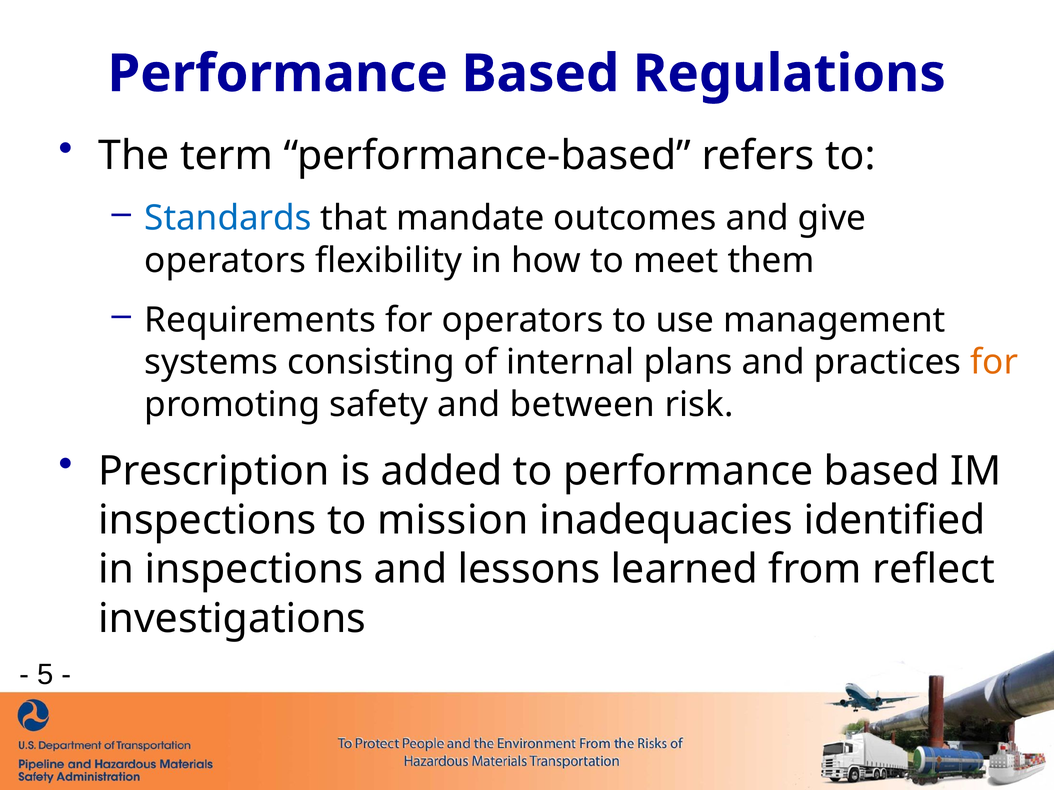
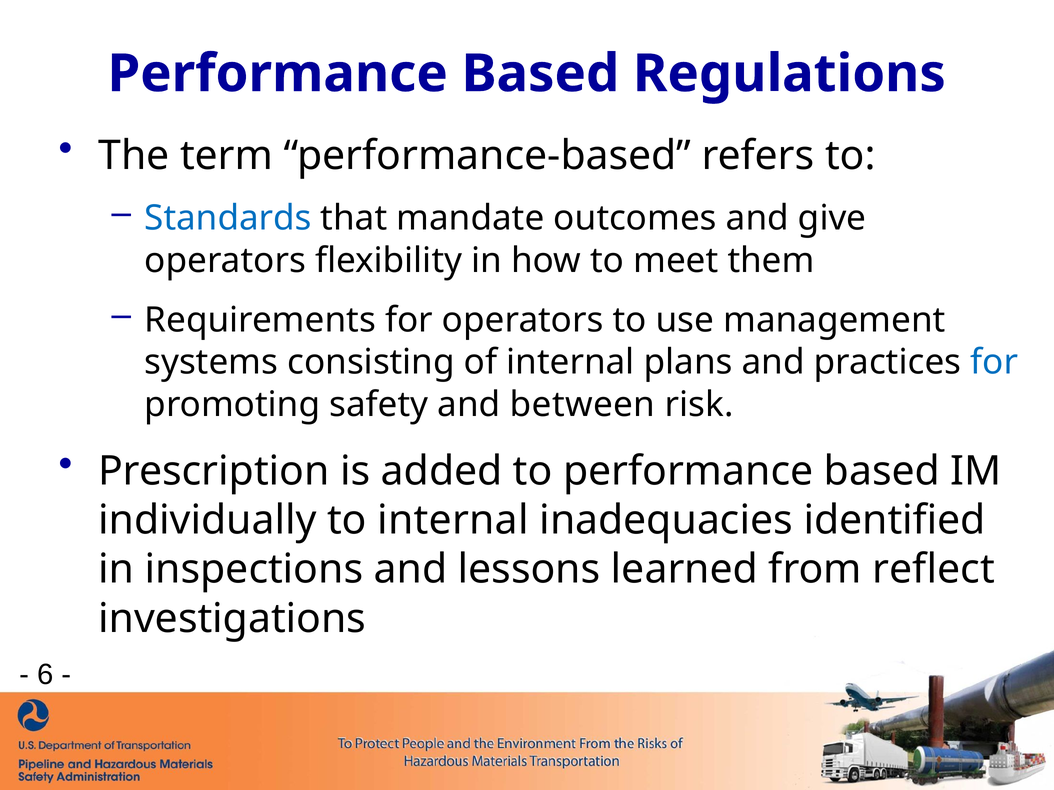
for colour: orange -> blue (994, 363)
inspections: inspections -> individually (207, 521)
to mission: mission -> internal (453, 521)
5: 5 -> 6 (45, 675)
